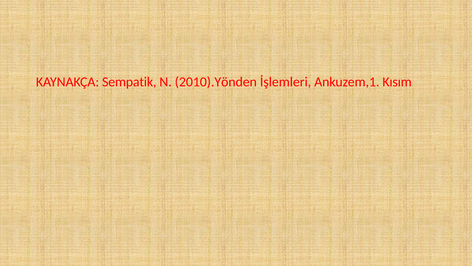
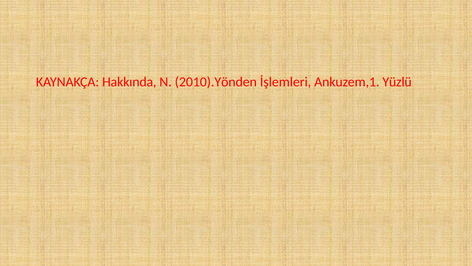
Sempatik: Sempatik -> Hakkında (129, 82)
Kısım: Kısım -> Yüzlü (397, 82)
